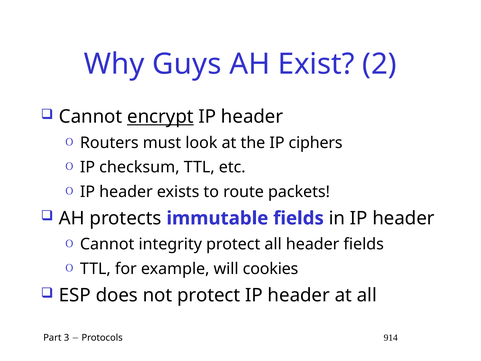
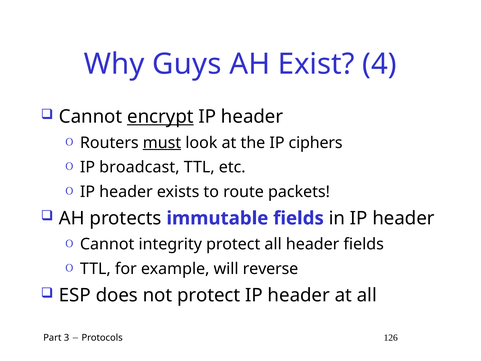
2: 2 -> 4 (379, 64)
must underline: none -> present (162, 143)
checksum: checksum -> broadcast (139, 167)
cookies: cookies -> reverse (270, 269)
914: 914 -> 126 (391, 337)
